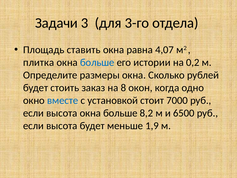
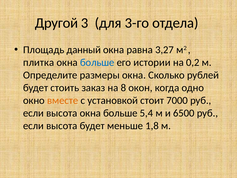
Задачи: Задачи -> Другой (56, 23)
ставить: ставить -> данный (84, 50)
4,07: 4,07 -> 3,27 (165, 50)
вместе colour: blue -> orange (63, 100)
8,2: 8,2 -> 5,4 (146, 113)
1,9: 1,9 -> 1,8 (152, 126)
